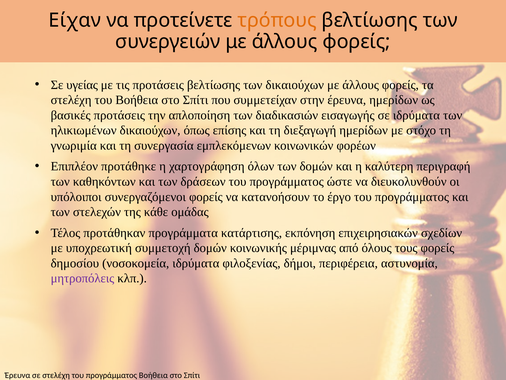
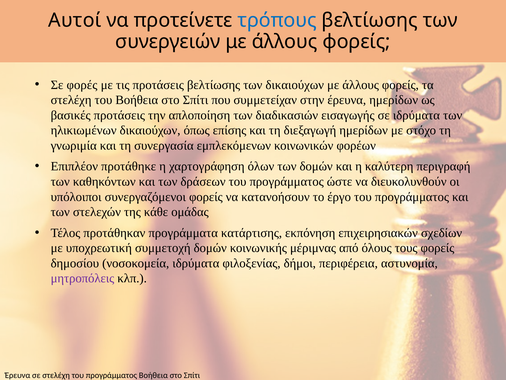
Είχαν: Είχαν -> Αυτοί (75, 20)
τρόπους colour: orange -> blue (277, 20)
υγείας: υγείας -> φορές (82, 85)
